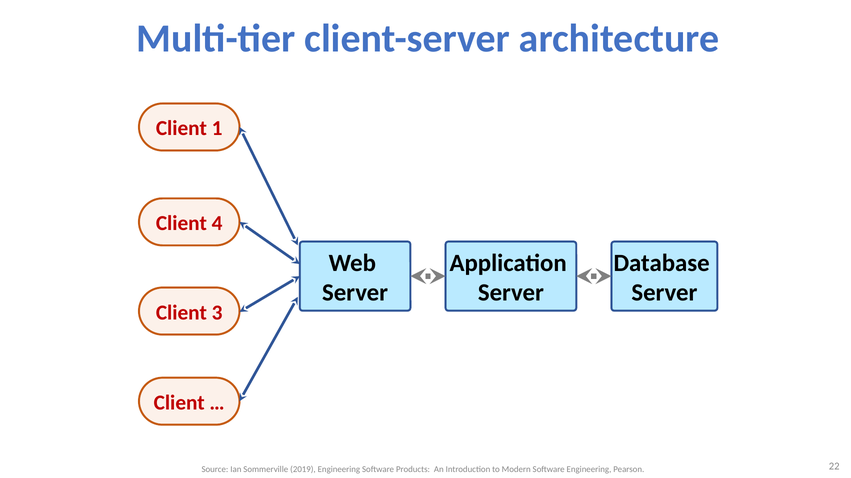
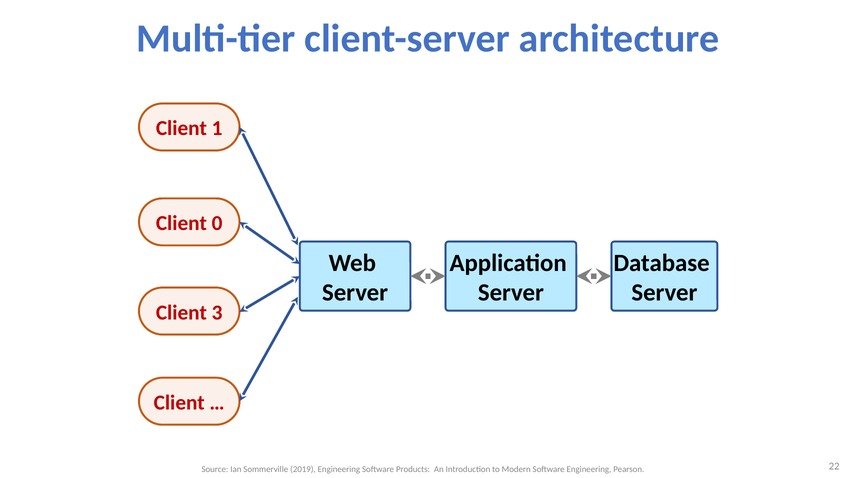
4: 4 -> 0 (217, 224)
